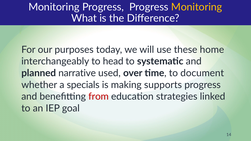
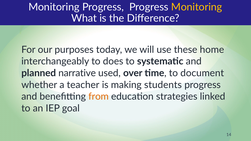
head: head -> does (113, 61)
specials: specials -> teacher (83, 85)
supports: supports -> students (163, 85)
from colour: red -> orange (99, 97)
